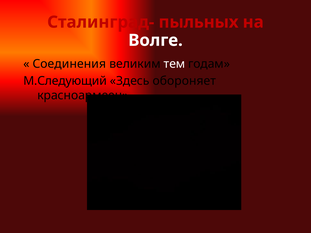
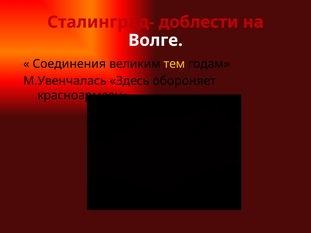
пыльных: пыльных -> доблести (199, 22)
тем colour: white -> yellow (174, 64)
М.Следующий: М.Следующий -> М.Увенчалась (65, 81)
